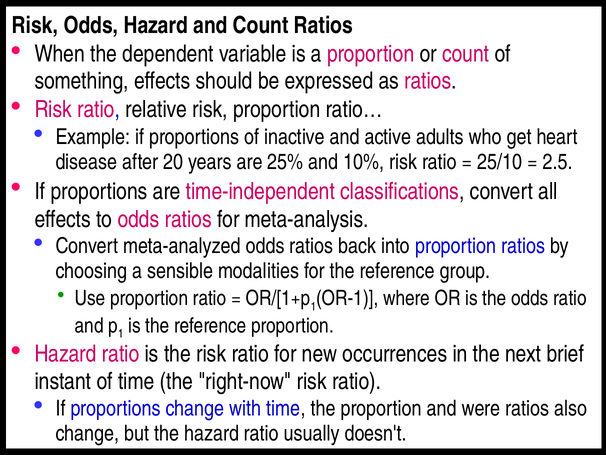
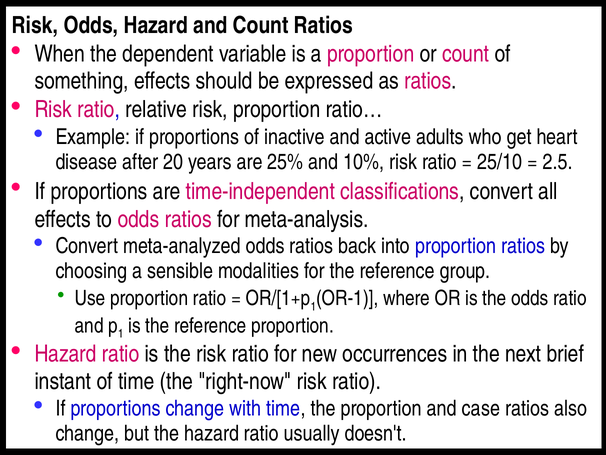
were: were -> case (481, 408)
